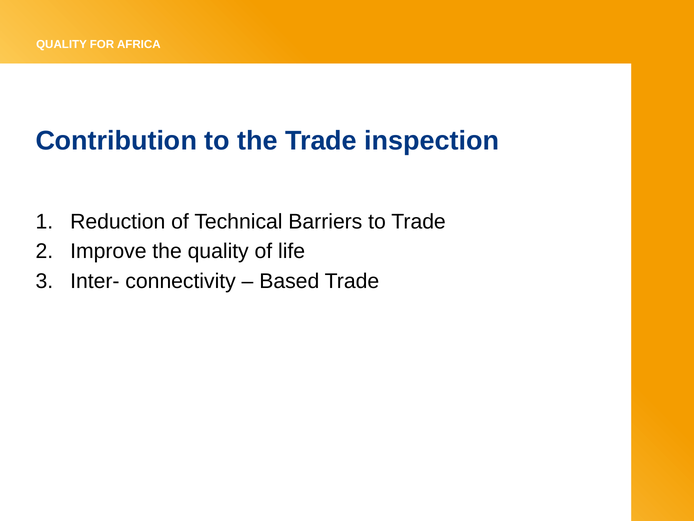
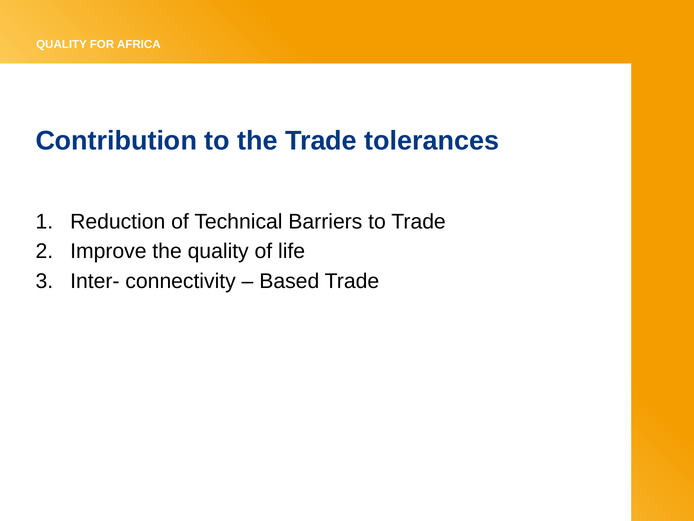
inspection: inspection -> tolerances (432, 141)
